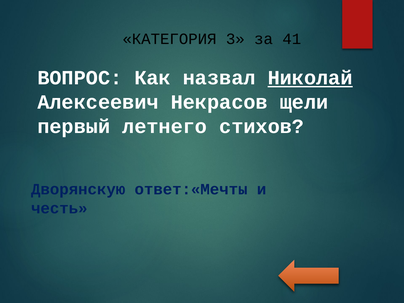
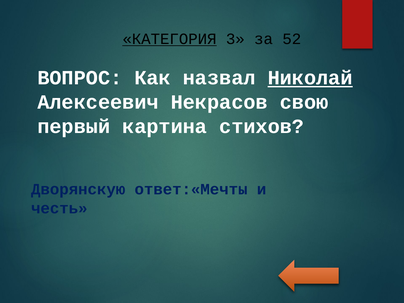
КАТЕГОРИЯ underline: none -> present (169, 39)
41: 41 -> 52 (292, 39)
щели: щели -> свою (304, 102)
летнего: летнего -> картина (165, 126)
